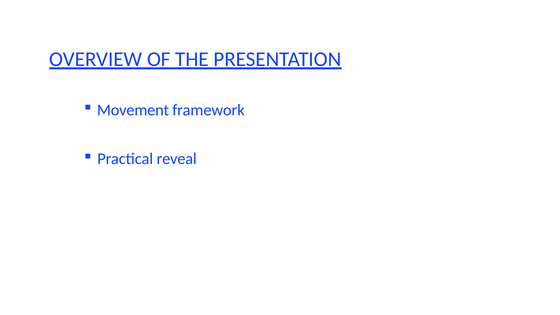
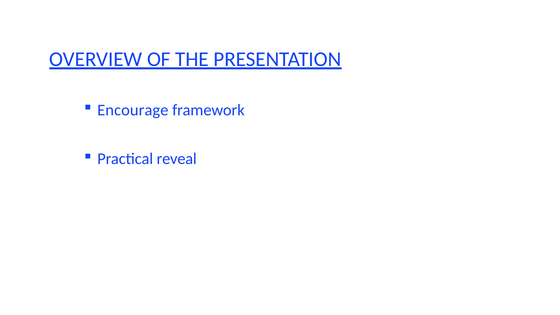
Movement: Movement -> Encourage (133, 110)
